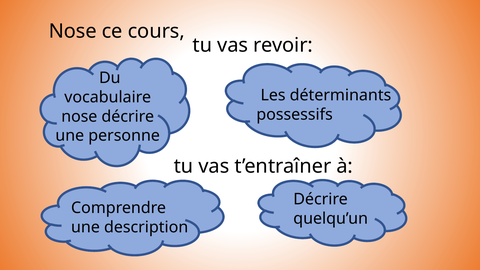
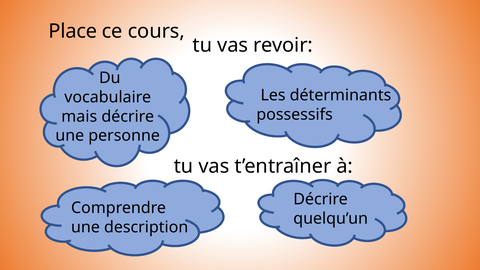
Nose: Nose -> Place (73, 31)
nose: nose -> mais (79, 116)
